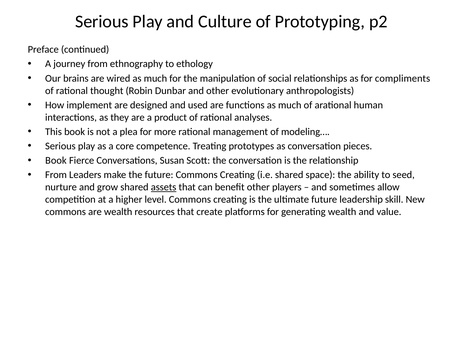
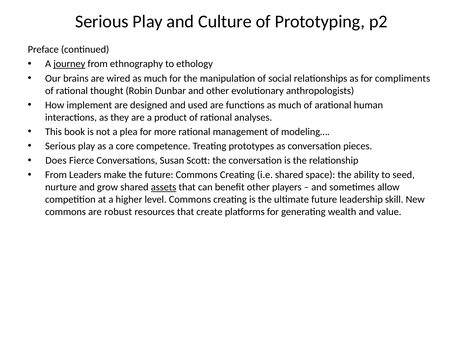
journey underline: none -> present (69, 64)
Book: Book -> Does (56, 161)
are wealth: wealth -> robust (118, 212)
